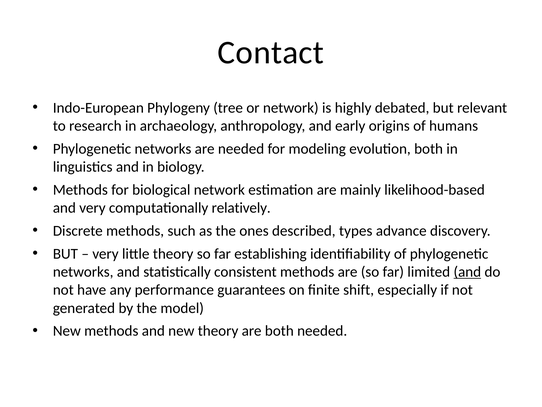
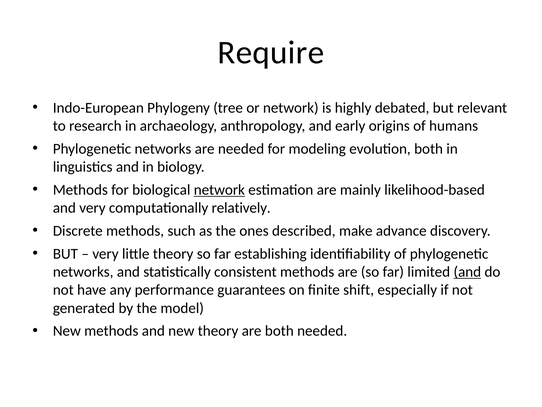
Contact: Contact -> Require (271, 52)
network underline: none -> present (219, 190)
types: types -> make (356, 231)
